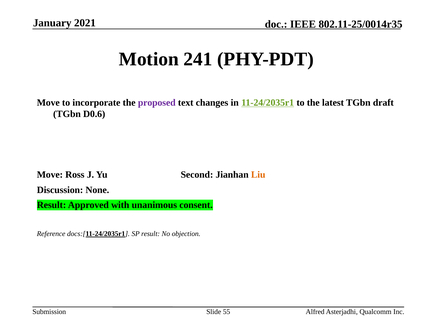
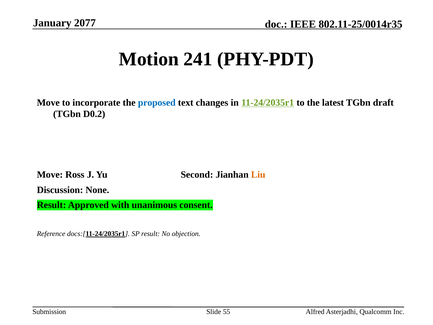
2021: 2021 -> 2077 (85, 23)
proposed colour: purple -> blue (157, 102)
D0.6: D0.6 -> D0.2 (94, 114)
